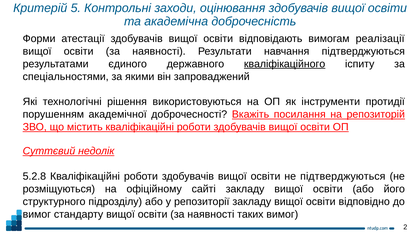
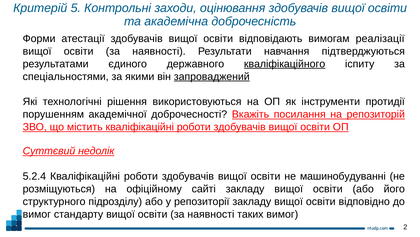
запроваджений underline: none -> present (212, 76)
5.2.8: 5.2.8 -> 5.2.4 (34, 176)
не підтверджуються: підтверджуються -> машинобудуванні (343, 176)
